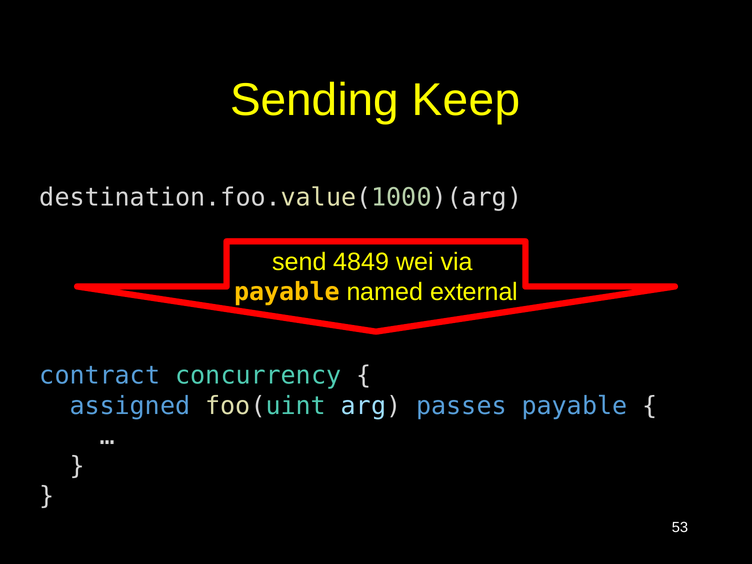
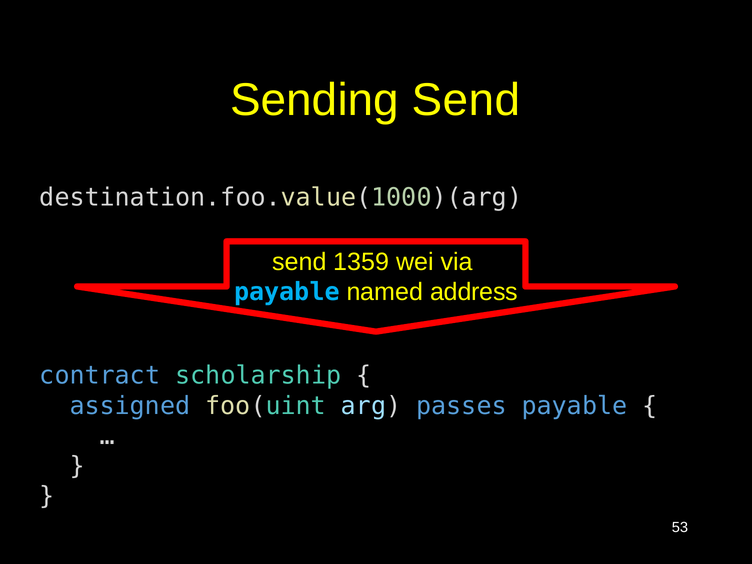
Sending Keep: Keep -> Send (466, 100)
4849: 4849 -> 1359 (361, 262)
payable colour: yellow -> light blue (287, 292)
external: external -> address (474, 292)
concurrency: concurrency -> scholarship (258, 376)
